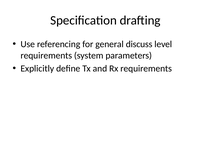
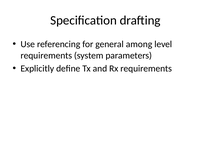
discuss: discuss -> among (139, 44)
